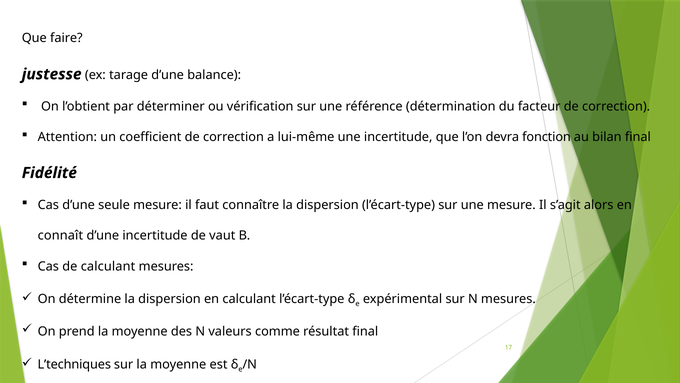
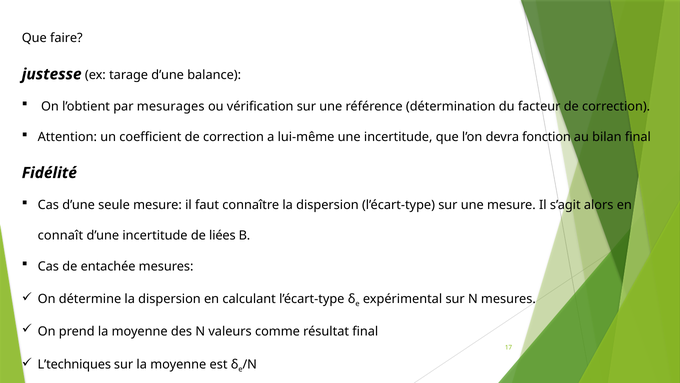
déterminer: déterminer -> mesurages (171, 106)
vaut: vaut -> liées (222, 235)
de calculant: calculant -> entachée (108, 266)
